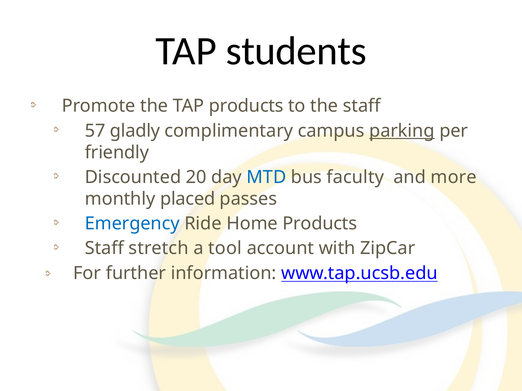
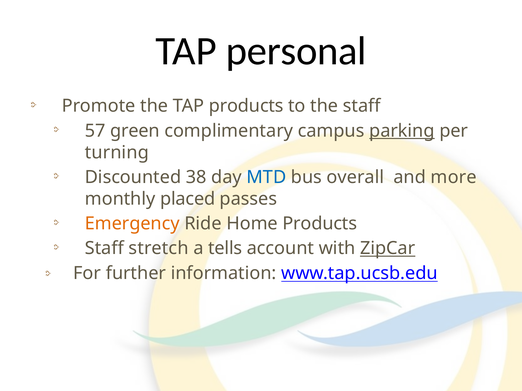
students: students -> personal (296, 51)
gladly: gladly -> green (135, 131)
friendly: friendly -> turning (117, 153)
20: 20 -> 38 (196, 177)
faculty: faculty -> overall (355, 177)
Emergency colour: blue -> orange (132, 224)
tool: tool -> tells (225, 249)
ZipCar underline: none -> present (388, 249)
